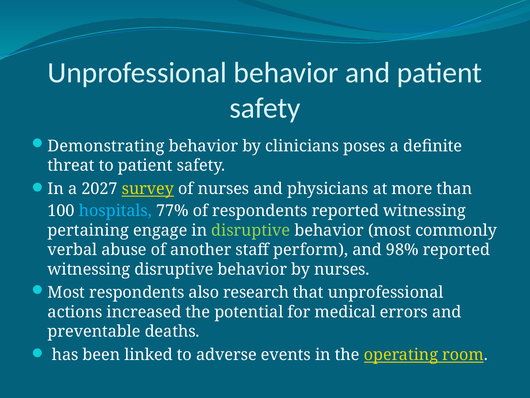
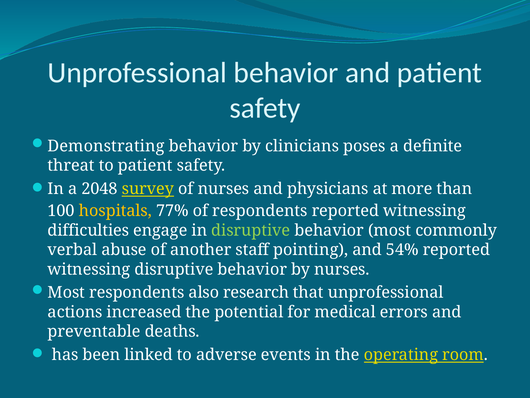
2027: 2027 -> 2048 (100, 189)
hospitals colour: light blue -> yellow (115, 211)
pertaining: pertaining -> difficulties (88, 230)
perform: perform -> pointing (311, 250)
98%: 98% -> 54% (402, 250)
